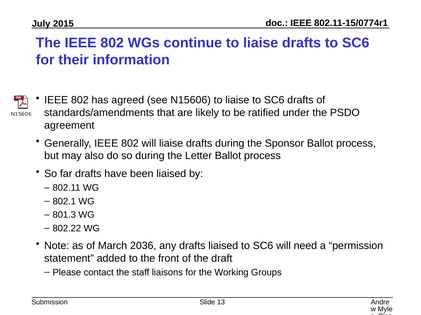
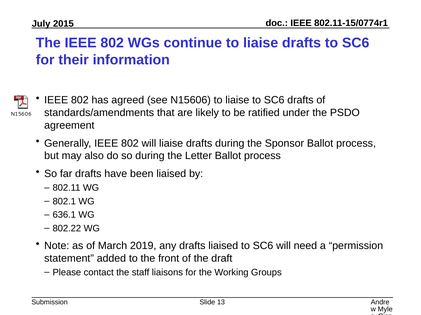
801.3: 801.3 -> 636.1 (64, 215)
2036: 2036 -> 2019 (143, 246)
